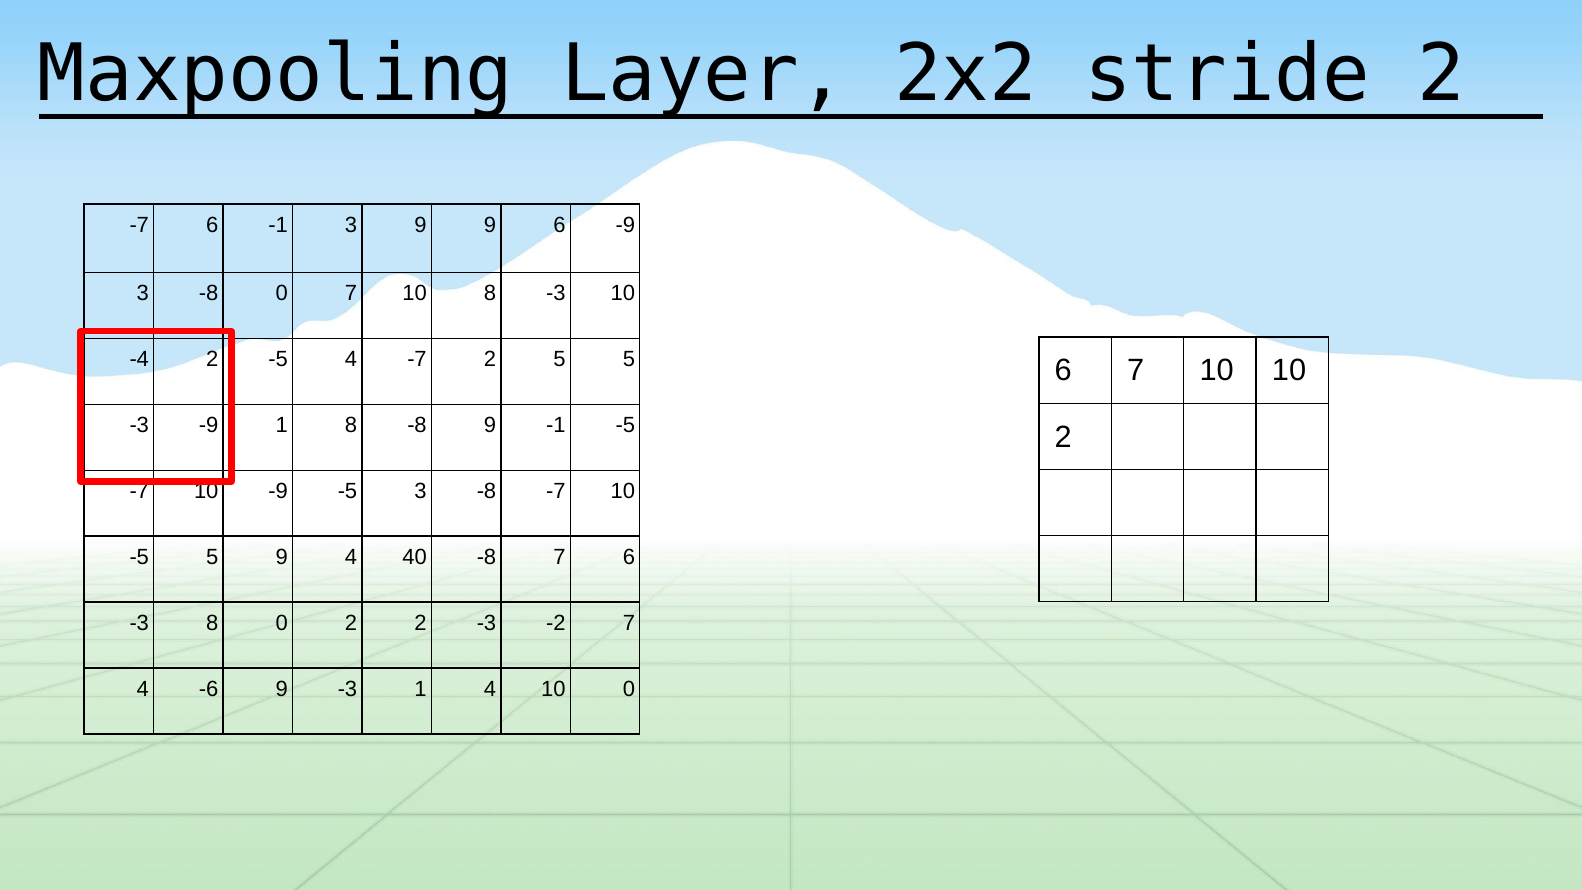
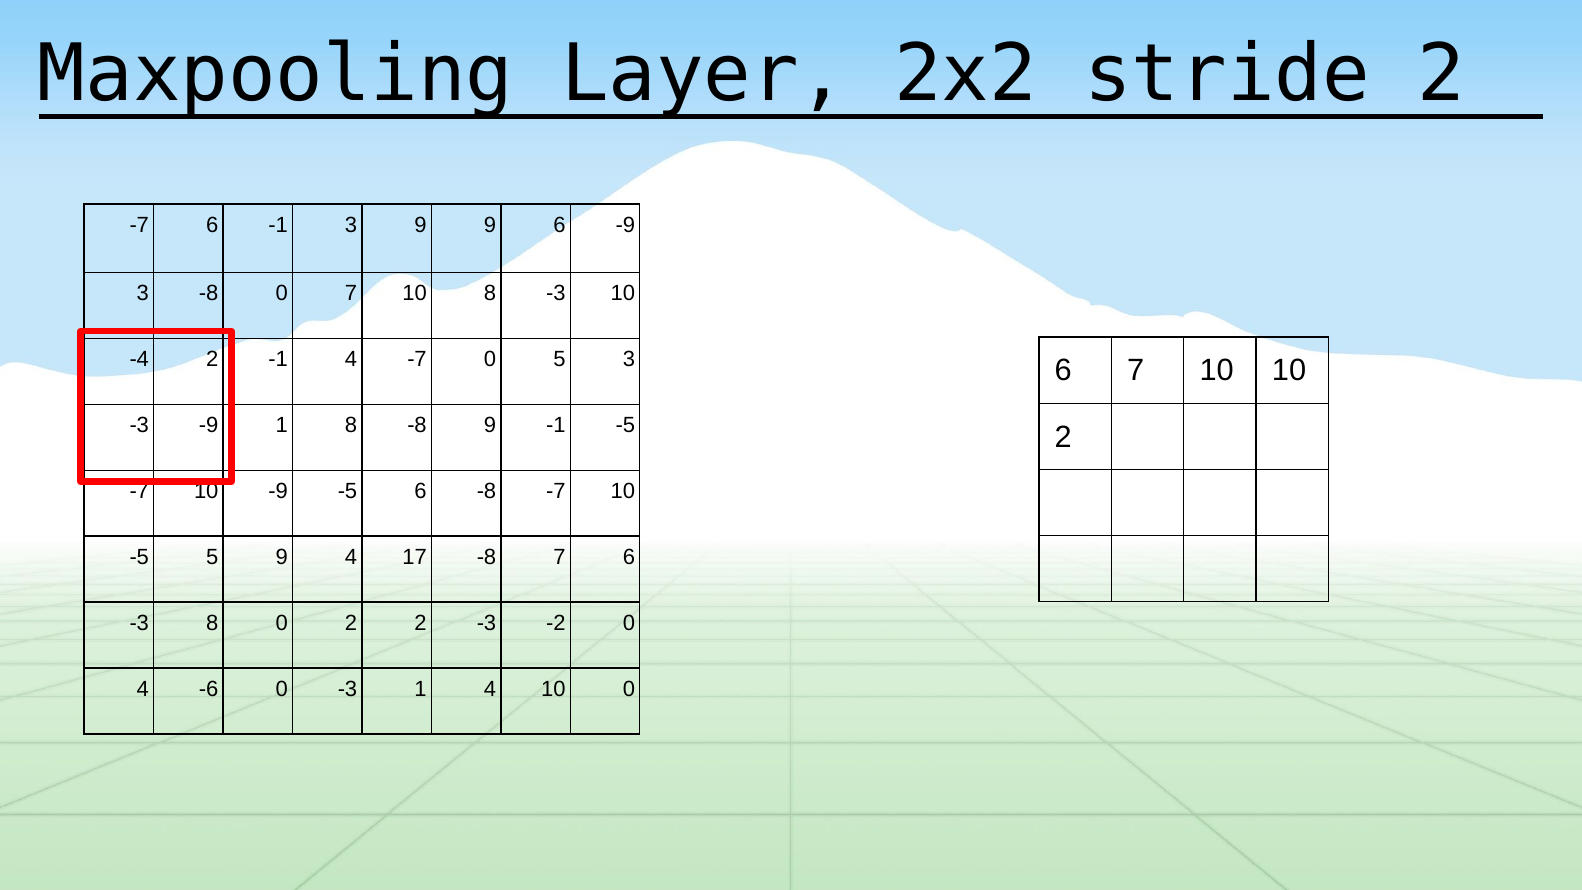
2 -5: -5 -> -1 (278, 360)
-7 2: 2 -> 0 (490, 360)
5 5: 5 -> 3 (629, 360)
-5 3: 3 -> 6 (421, 491)
40: 40 -> 17 (415, 557)
-2 7: 7 -> 0 (629, 623)
-6 9: 9 -> 0 (282, 689)
